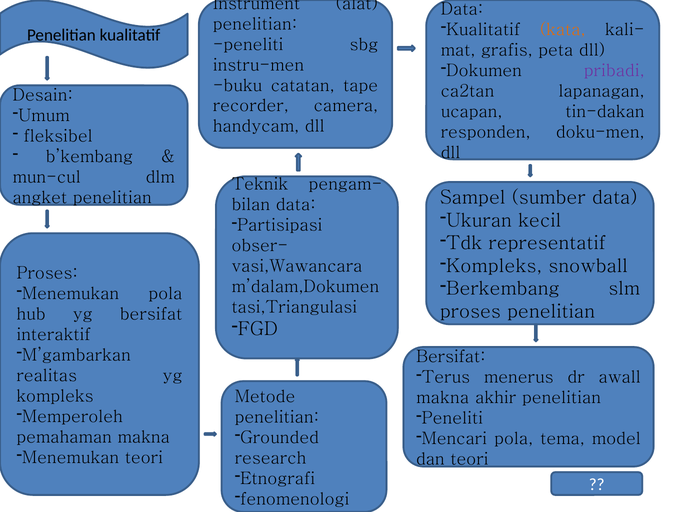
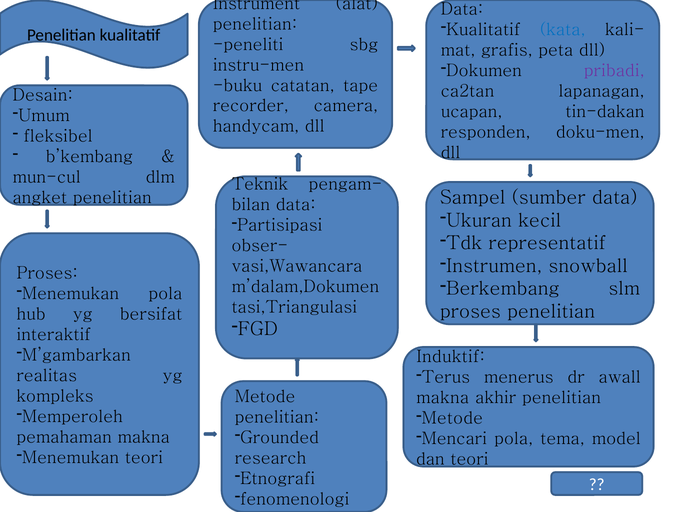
kata colour: orange -> blue (563, 30)
Kompleks: Kompleks -> Instrumen (494, 266)
Bersifat: Bersifat -> Induktif (451, 356)
Peneliti: Peneliti -> Metode (452, 418)
